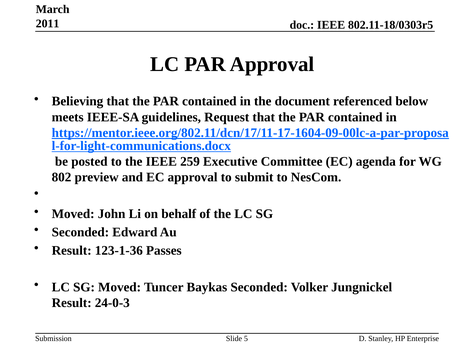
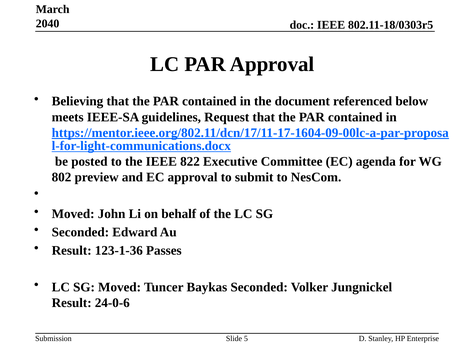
2011: 2011 -> 2040 (48, 23)
259: 259 -> 822 (190, 161)
24-0-3: 24-0-3 -> 24-0-6 (112, 302)
